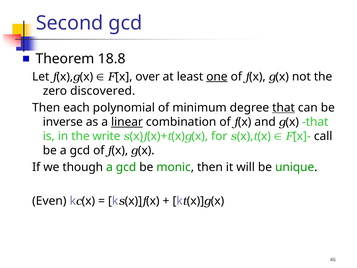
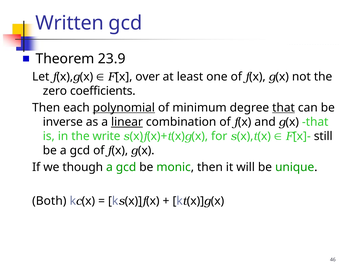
Second: Second -> Written (70, 23)
18.8: 18.8 -> 23.9 (112, 59)
one underline: present -> none (217, 77)
discovered: discovered -> coefficients (103, 91)
polynomial underline: none -> present (124, 108)
call: call -> still (323, 136)
Even: Even -> Both (49, 201)
